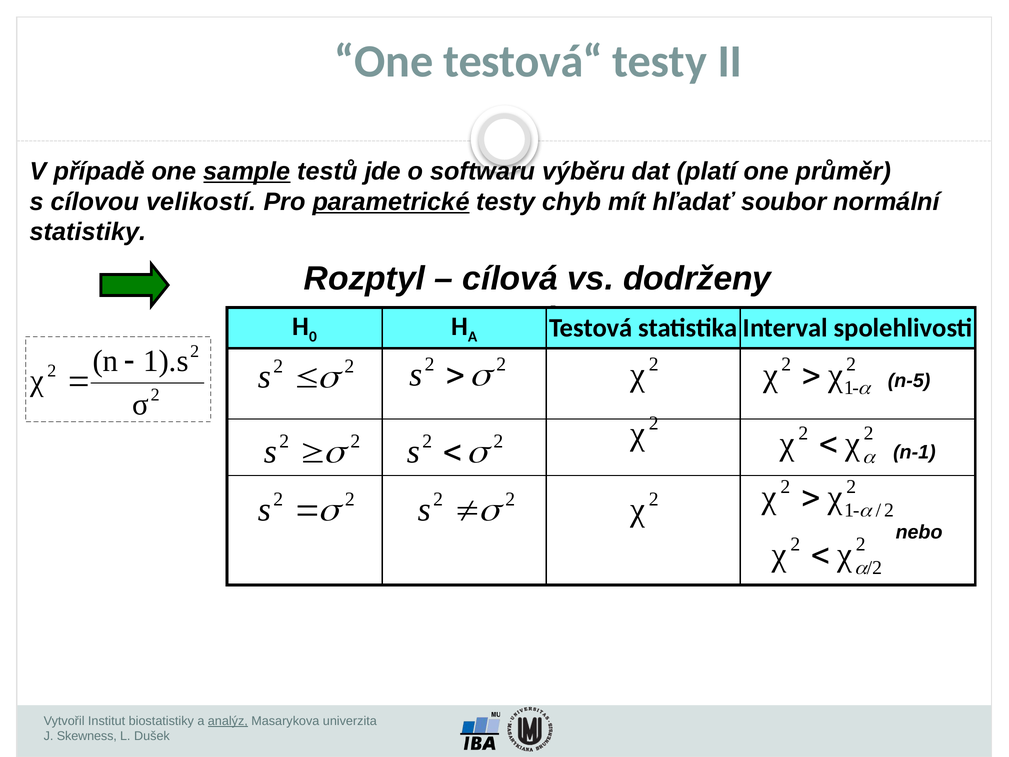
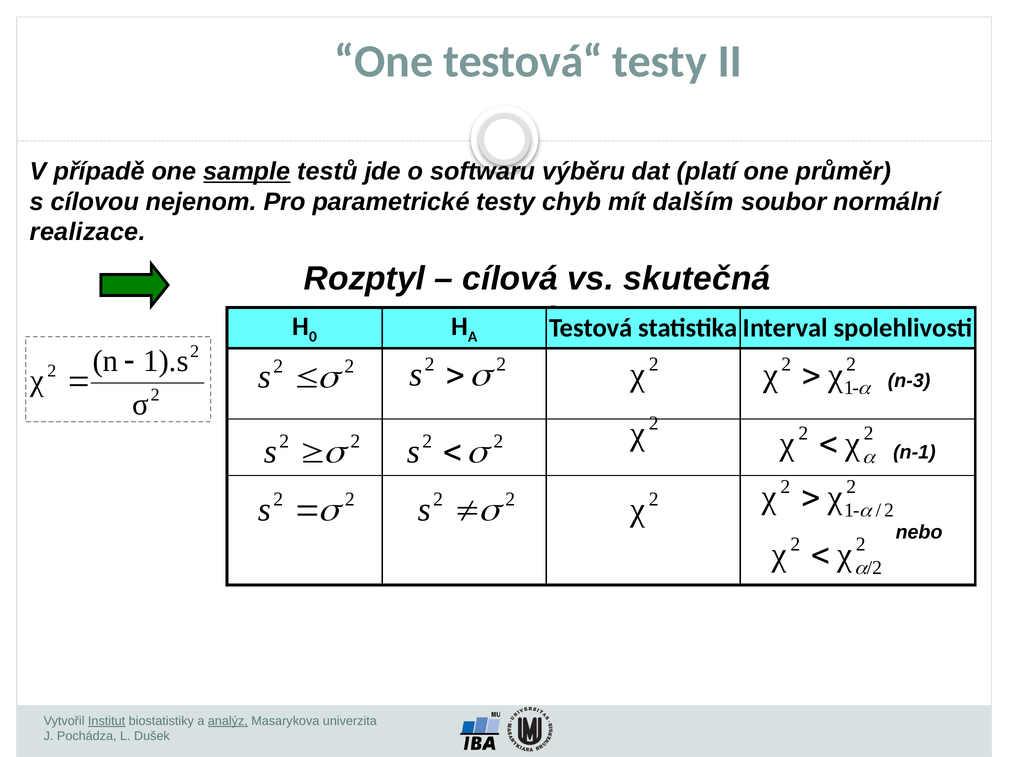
velikostí: velikostí -> nejenom (201, 202)
parametrické underline: present -> none (391, 202)
hľadať: hľadať -> dalším (693, 202)
statistiky: statistiky -> realizace (88, 232)
dodrženy: dodrženy -> skutečná (697, 279)
n-5: n-5 -> n-3 (909, 381)
Institut underline: none -> present (107, 721)
Skewness: Skewness -> Pochádza (87, 736)
